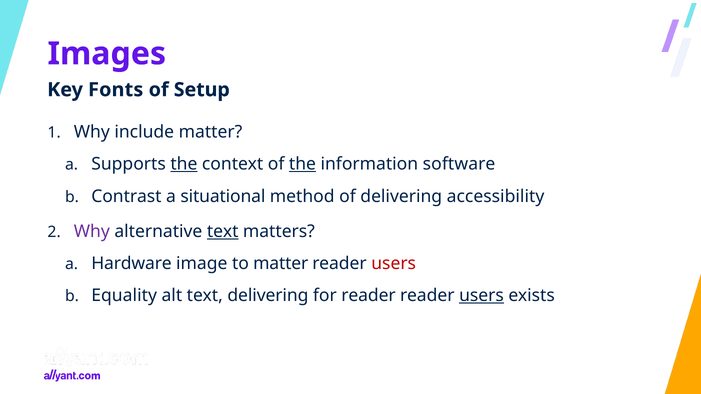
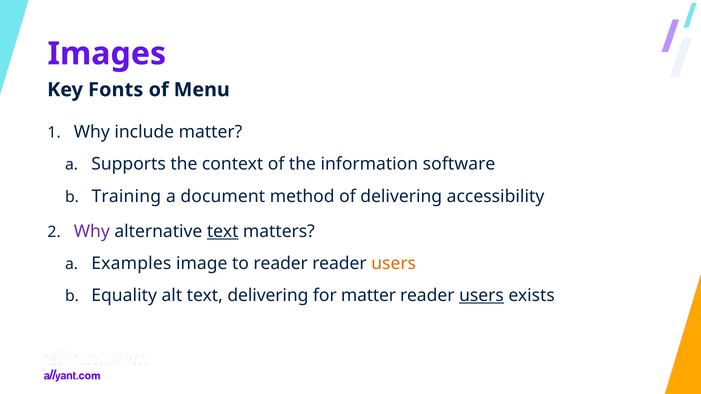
Setup: Setup -> Menu (202, 90)
the underline: present -> none (184, 164)
the underline: present -> none (302, 164)
Contrast: Contrast -> Training (126, 196)
situational: situational -> document (223, 196)
Hardware: Hardware -> Examples (131, 264)
to matter: matter -> reader (281, 264)
users colour: red -> orange (394, 264)
for reader: reader -> matter (369, 296)
